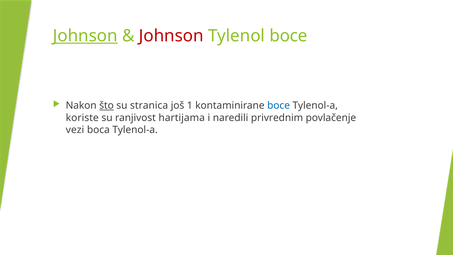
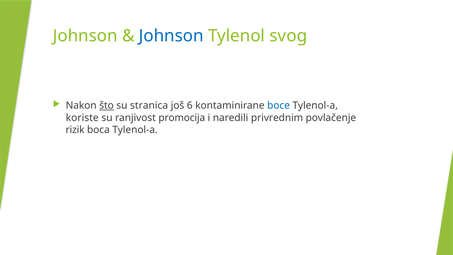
Johnson underline: present -> none (85, 36)
Johnson colour: red -> blue (171, 36)
Tylenol boce: boce -> svog (288, 36)
1: 1 -> 6 (190, 106)
hartijama: hartijama -> promocija (182, 118)
vezi: vezi -> rizik (75, 130)
